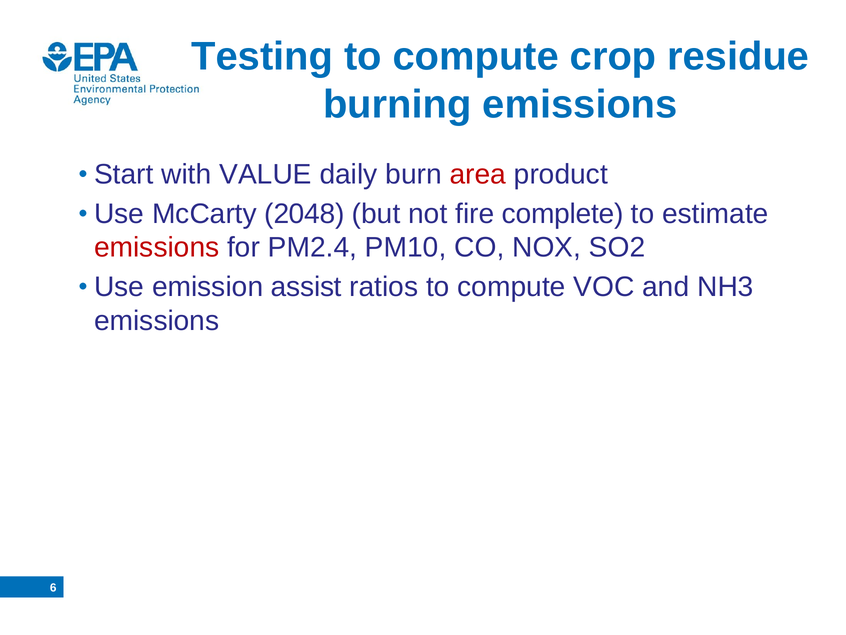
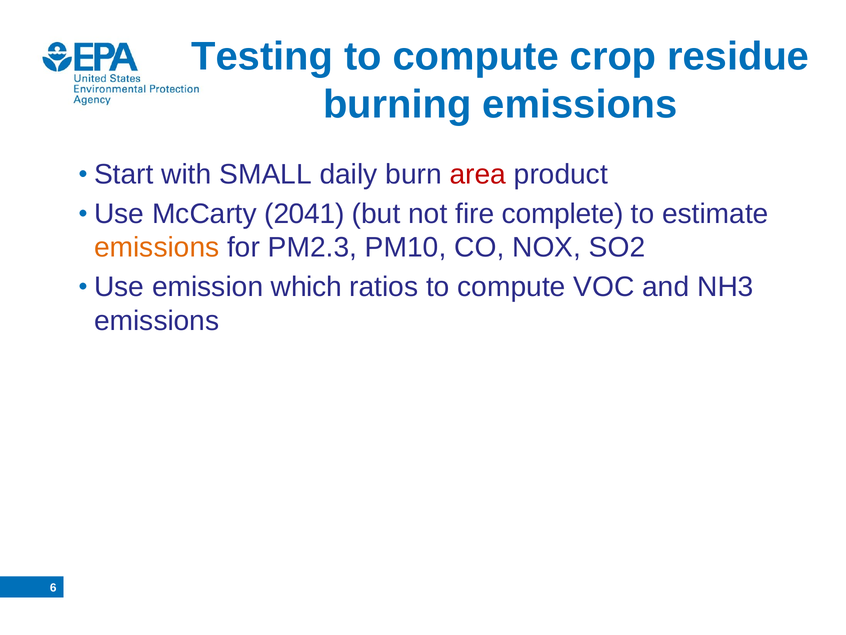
VALUE: VALUE -> SMALL (266, 174)
2048: 2048 -> 2041 (305, 214)
emissions colour: red -> orange (157, 247)
PM2.4: PM2.4 -> PM2.3 (312, 247)
assist: assist -> which (306, 287)
